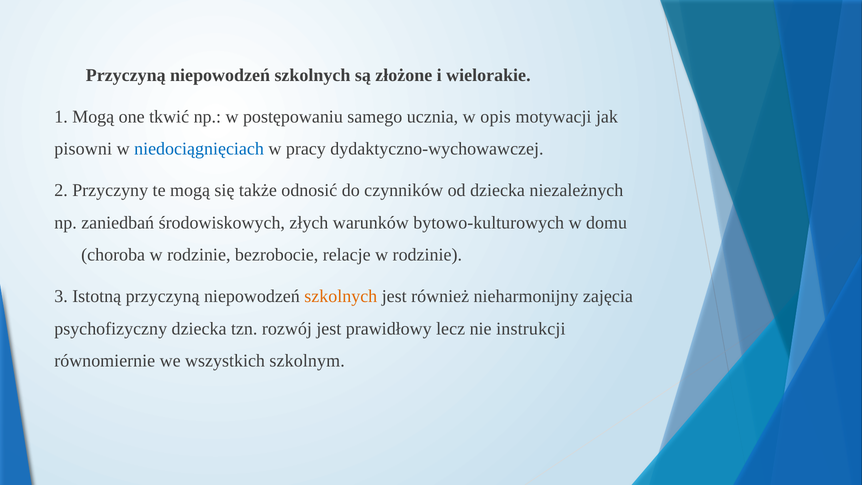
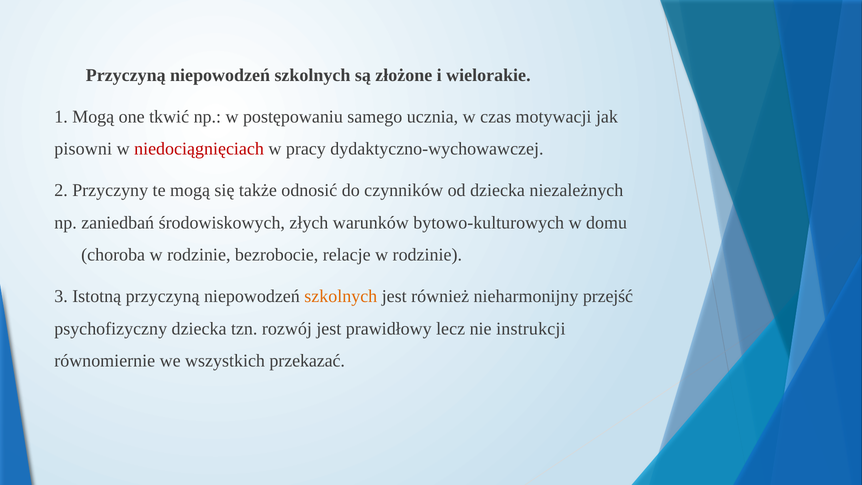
opis: opis -> czas (496, 117)
niedociągnięciach colour: blue -> red (199, 149)
zajęcia: zajęcia -> przejść (608, 296)
szkolnym: szkolnym -> przekazać (307, 361)
